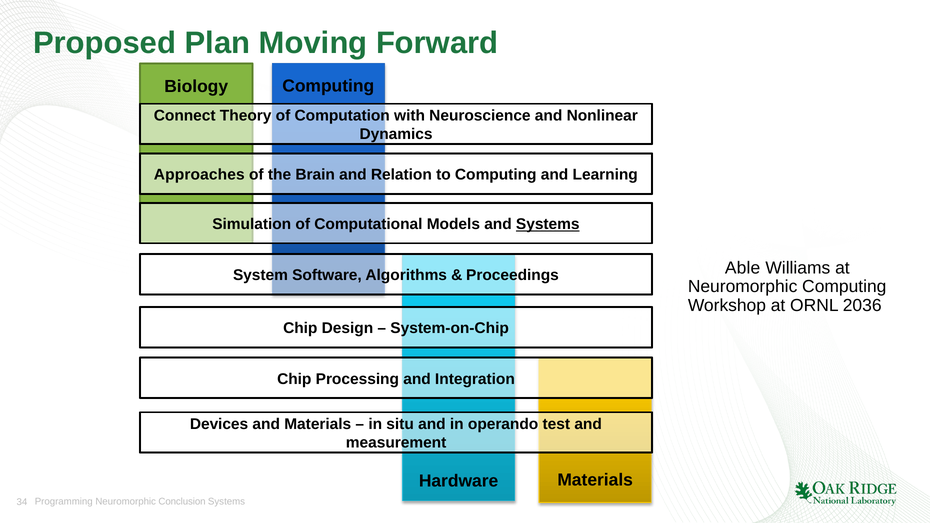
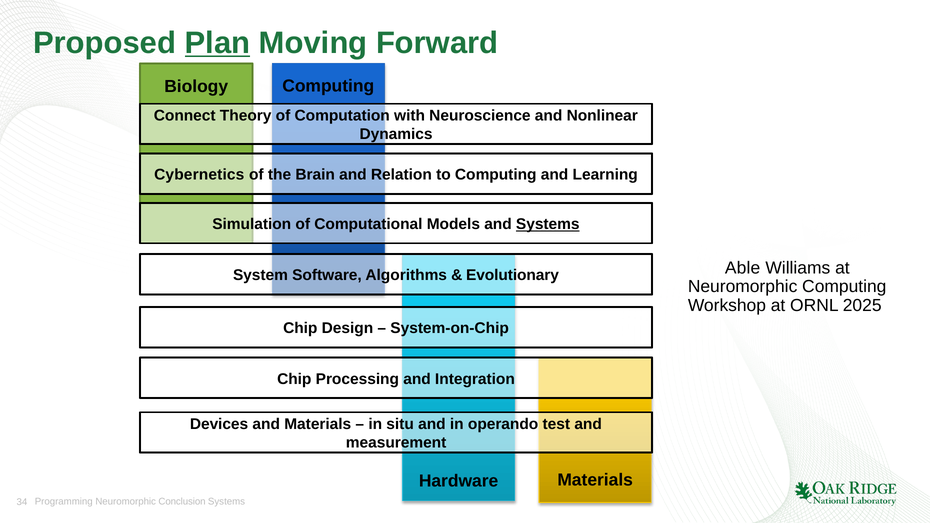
Plan underline: none -> present (218, 43)
Approaches: Approaches -> Cybernetics (199, 175)
Proceedings: Proceedings -> Evolutionary (513, 275)
2036: 2036 -> 2025 (862, 306)
